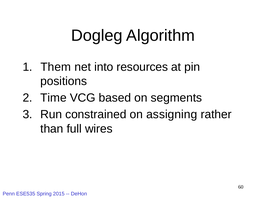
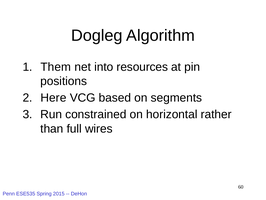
Time: Time -> Here (53, 98)
assigning: assigning -> horizontal (172, 114)
